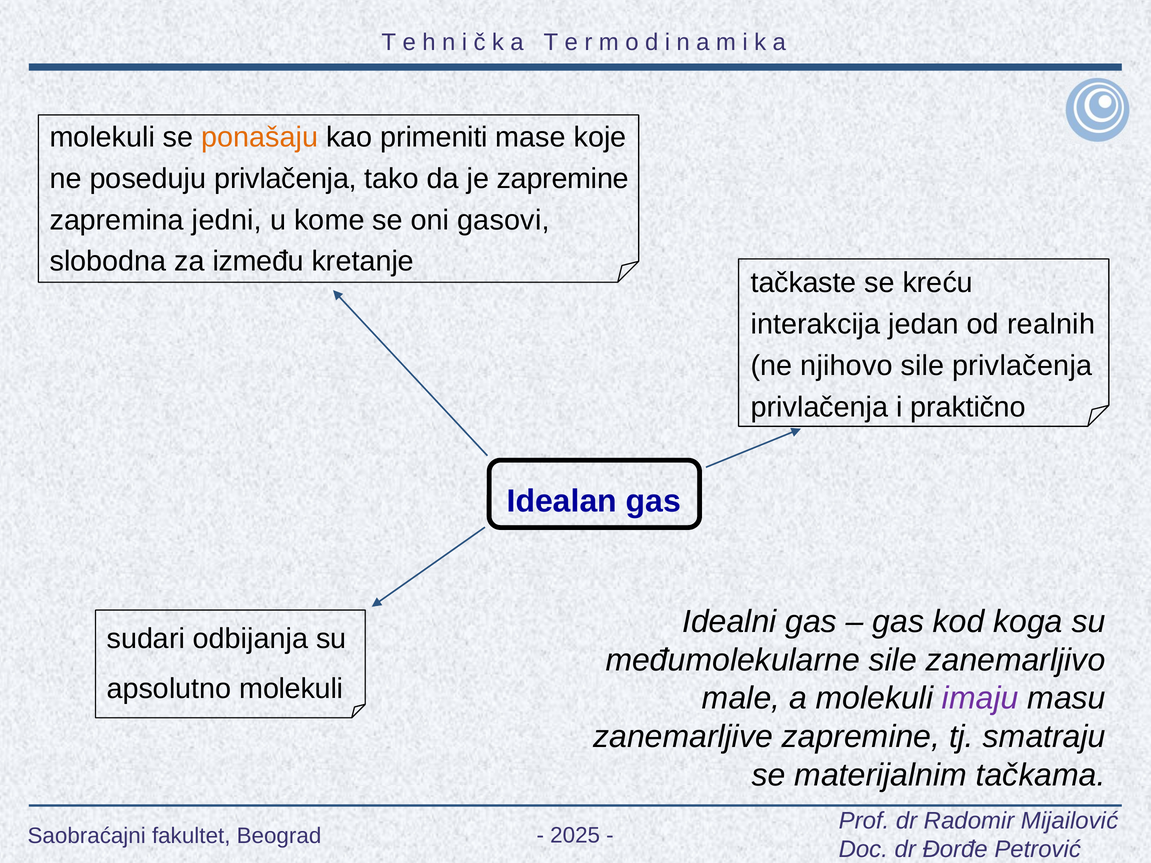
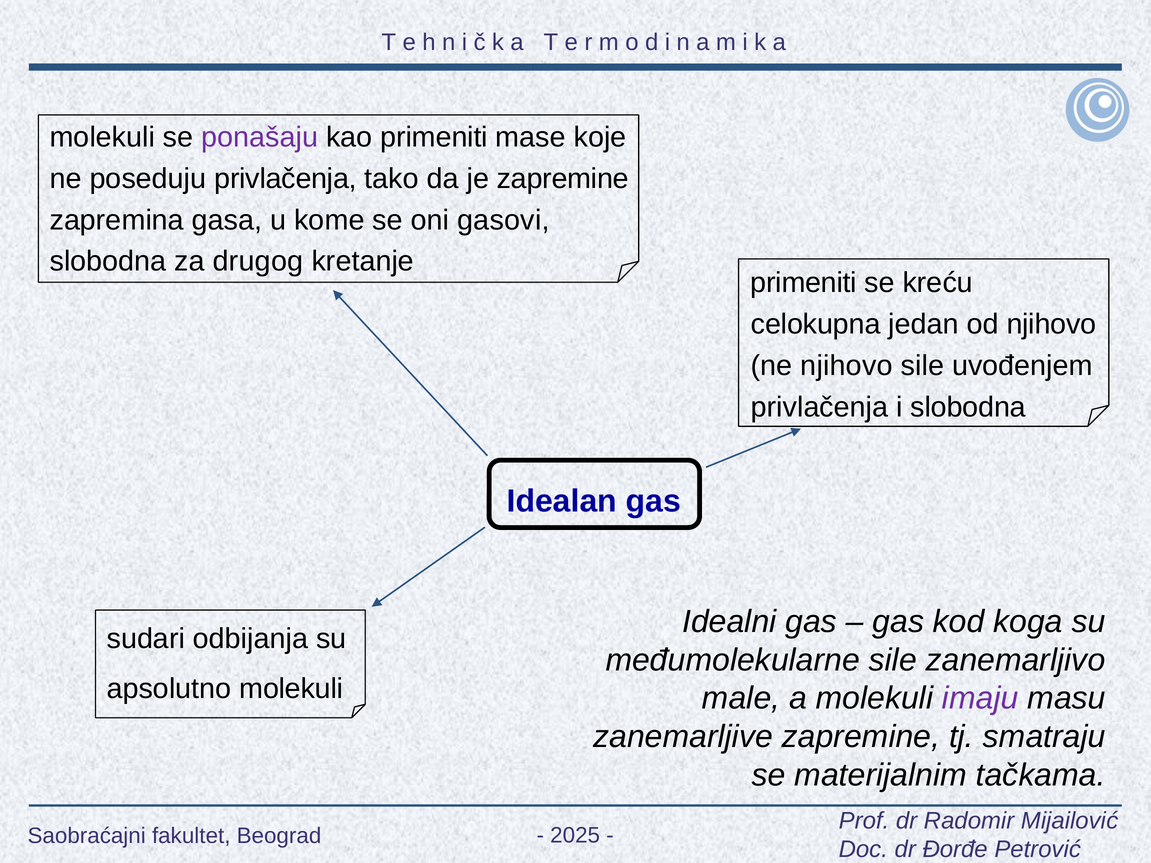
ponašaju colour: orange -> purple (260, 137)
jedni: jedni -> gasa (227, 220)
između: između -> drugog (258, 262)
tačkaste: tačkaste -> primeniti (804, 283)
interakcija: interakcija -> celokupna (816, 324)
od realnih: realnih -> njihovo (1051, 324)
sile privlačenja: privlačenja -> uvođenjem (1022, 366)
i praktično: praktično -> slobodna (968, 407)
